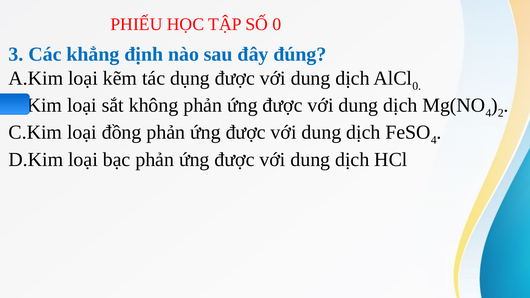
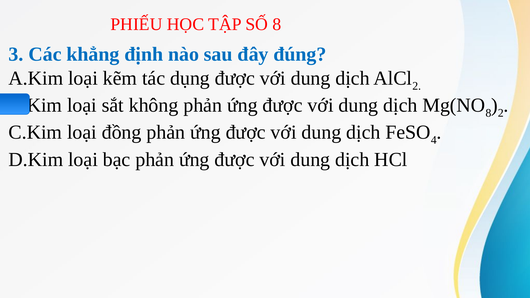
SỐ 0: 0 -> 8 (277, 24)
0: 0 -> 2 (417, 86)
4: 4 -> 8 (488, 113)
